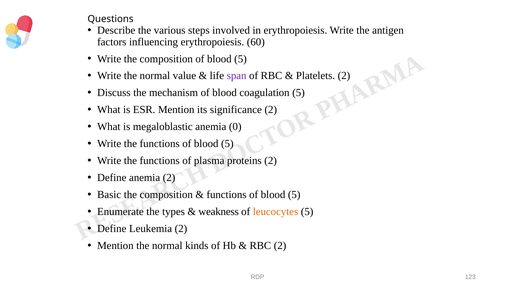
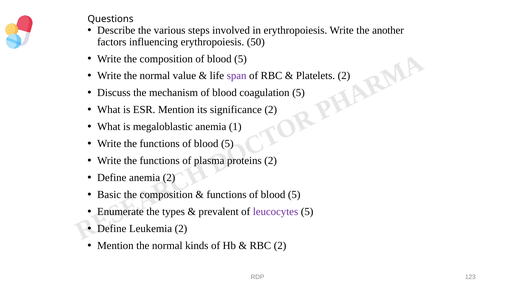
antigen: antigen -> another (388, 30)
60: 60 -> 50 (256, 42)
0: 0 -> 1 (235, 127)
weakness: weakness -> prevalent (219, 211)
leucocytes colour: orange -> purple (276, 211)
